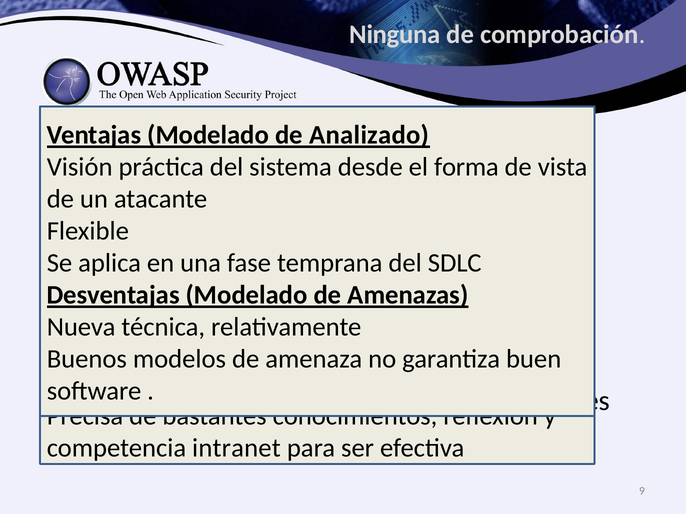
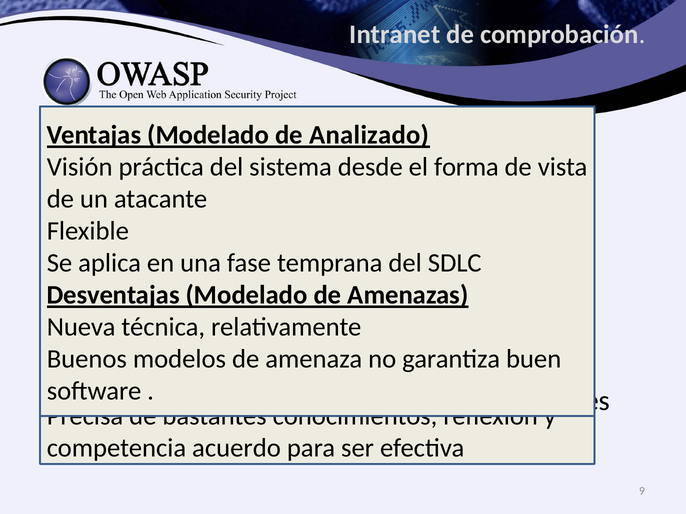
Ninguna: Ninguna -> Intranet (395, 34)
intranet: intranet -> acuerdo (236, 449)
